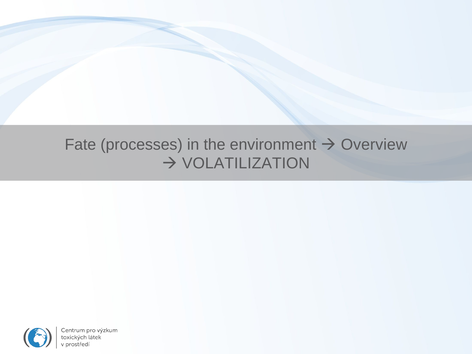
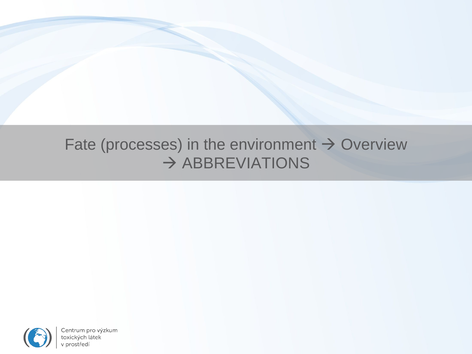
VOLATILIZATION: VOLATILIZATION -> ABBREVIATIONS (246, 163)
